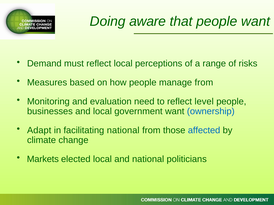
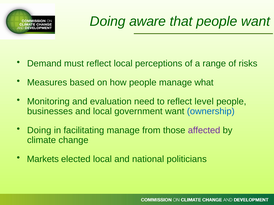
manage from: from -> what (204, 83)
Adapt: Adapt -> Doing (39, 131)
facilitating national: national -> manage (123, 131)
affected colour: blue -> purple (204, 131)
